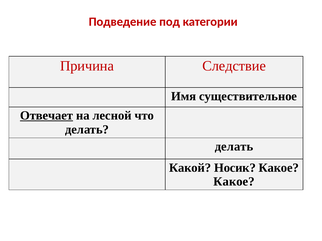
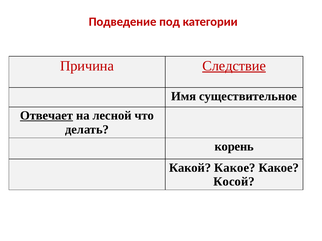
Следствие underline: none -> present (234, 66)
делать: делать -> корень (234, 147)
Какой Носик: Носик -> Какое (235, 168)
Какое: Какое -> Косой (234, 182)
